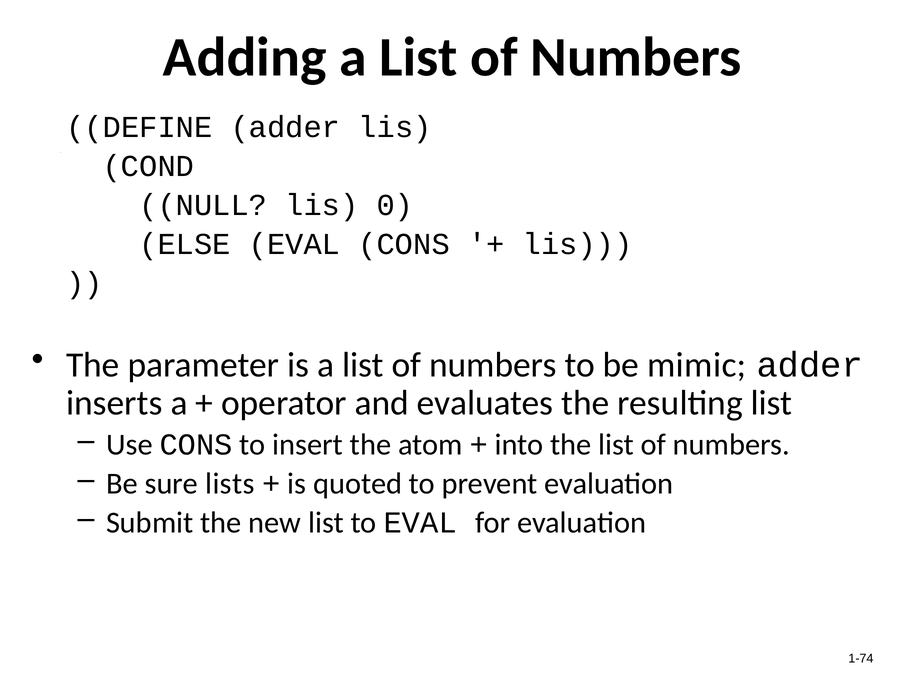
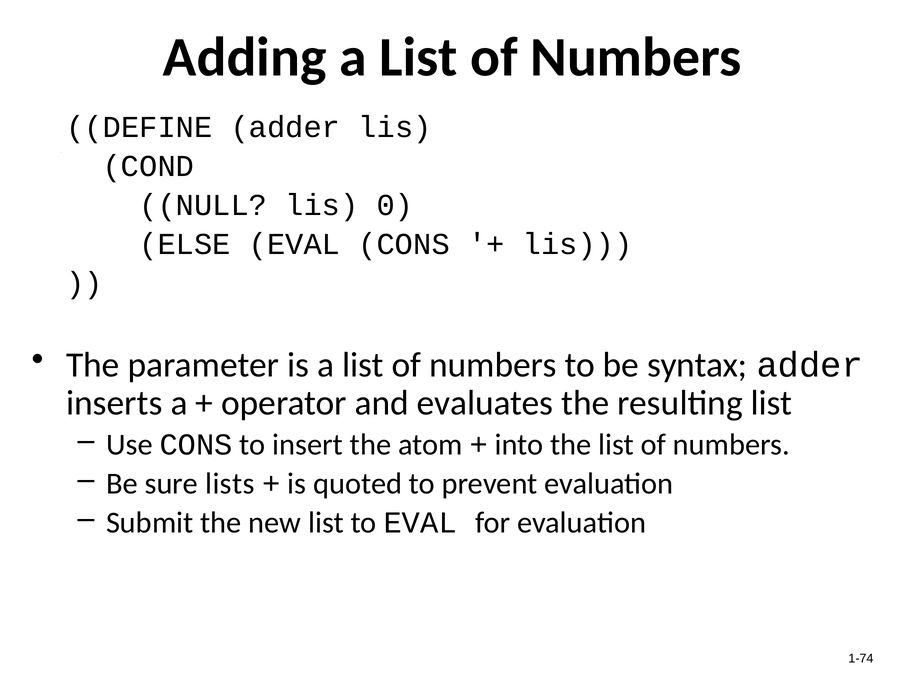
mimic: mimic -> syntax (697, 365)
